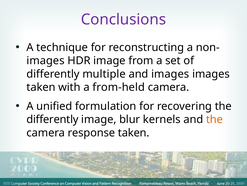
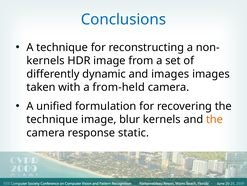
Conclusions colour: purple -> blue (123, 20)
images: images -> kernels (46, 61)
multiple: multiple -> dynamic (104, 74)
differently: differently -> technique (52, 119)
response taken: taken -> static (134, 132)
